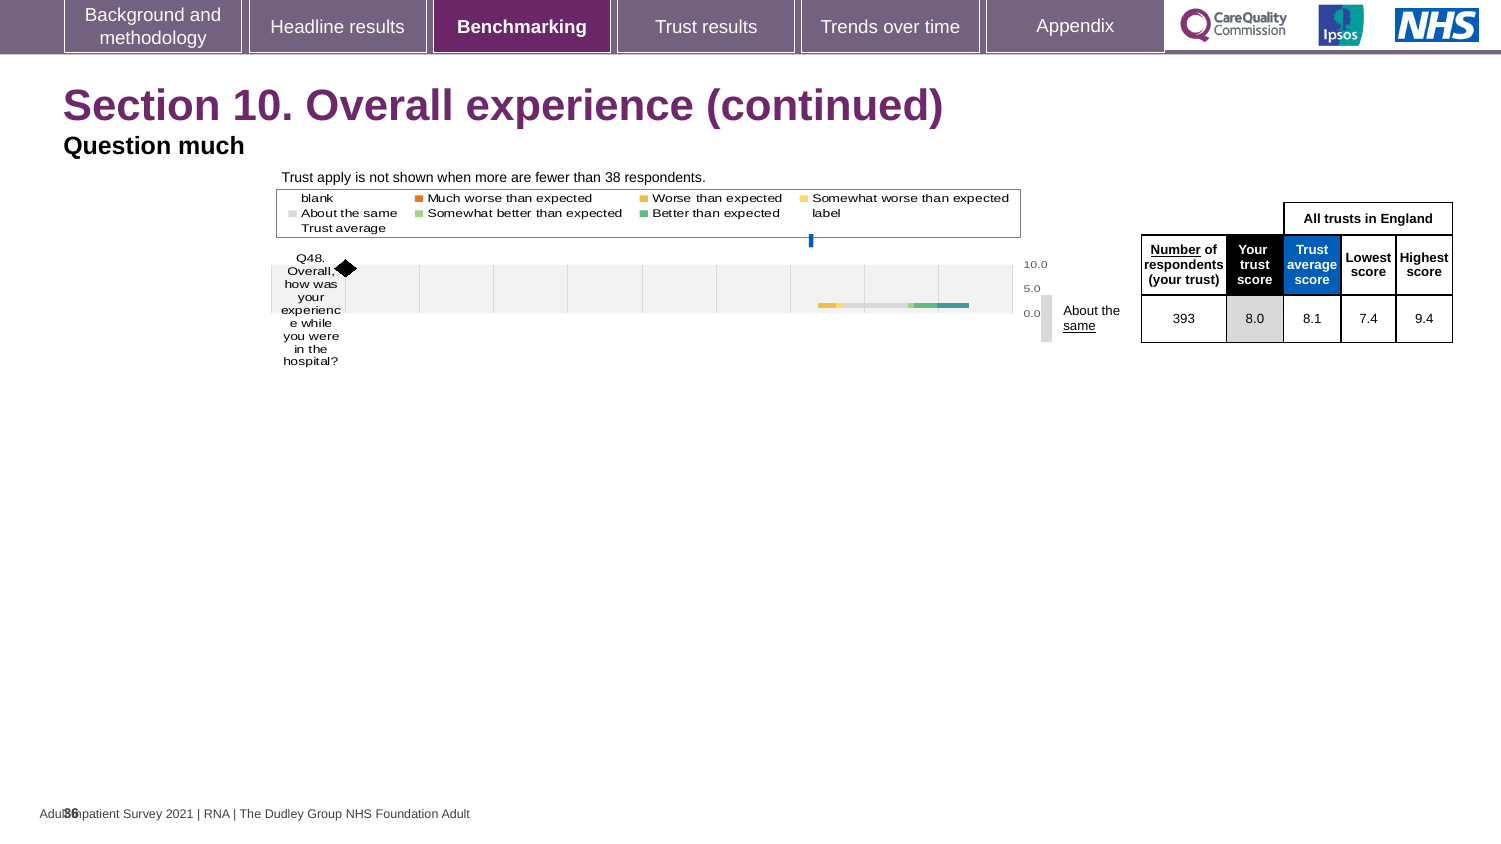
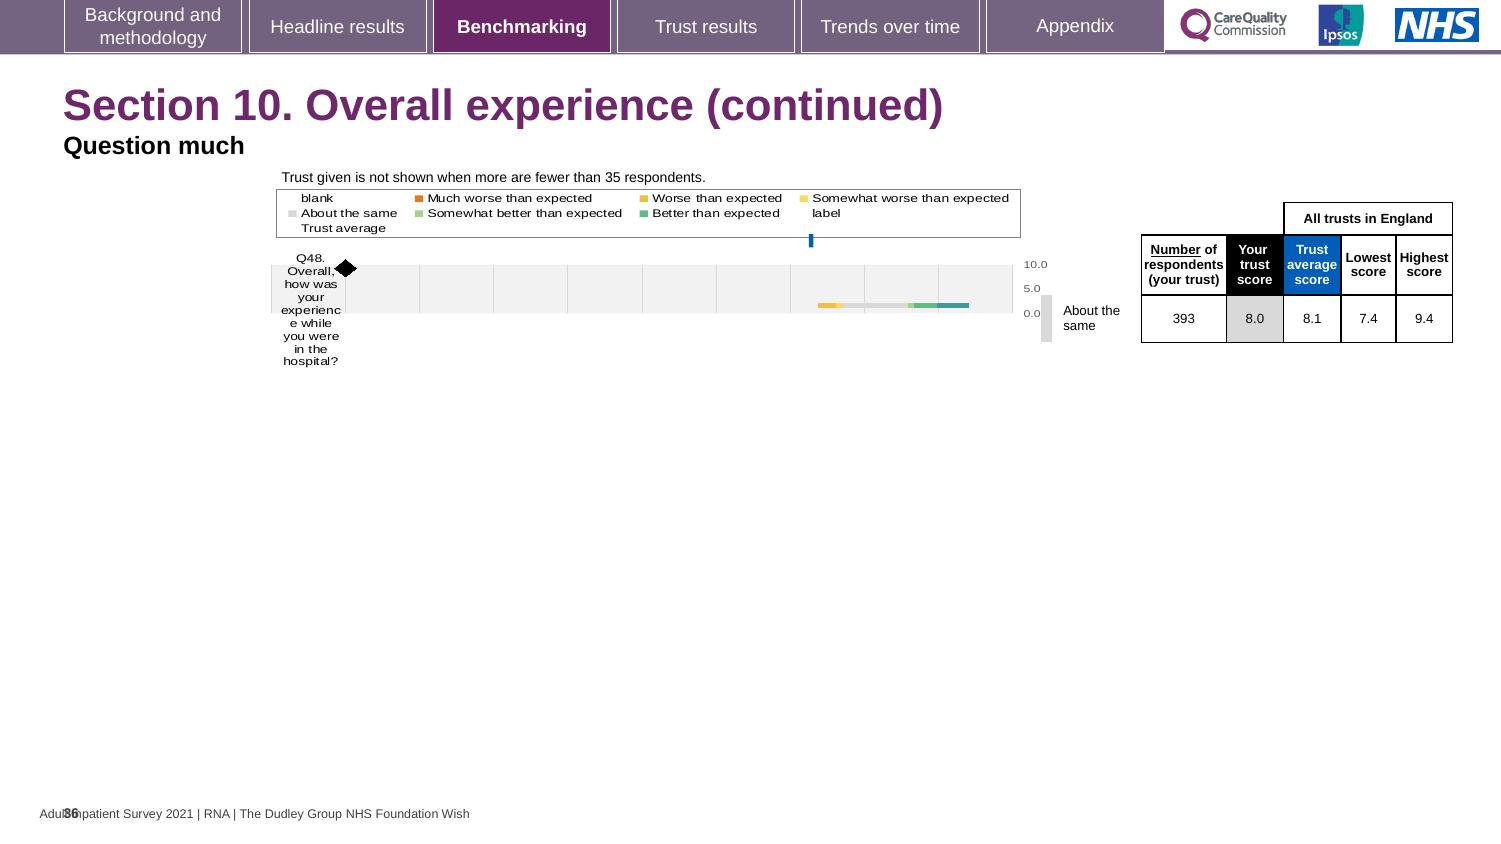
apply: apply -> given (334, 178)
38: 38 -> 35 (613, 178)
same underline: present -> none (1080, 326)
Adult: Adult -> Wish (456, 815)
